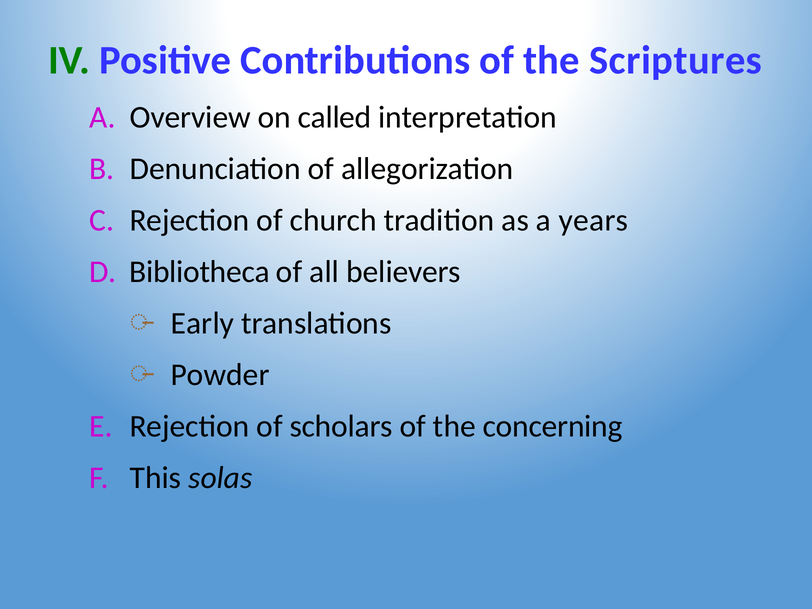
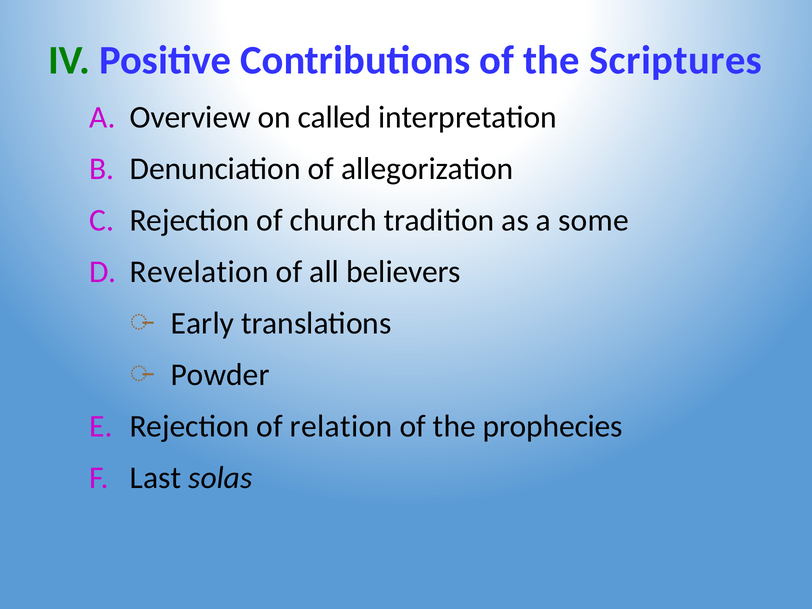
years: years -> some (594, 220)
Bibliotheca: Bibliotheca -> Revelation (199, 272)
scholars: scholars -> relation (341, 426)
concerning: concerning -> prophecies (553, 426)
This: This -> Last (156, 478)
